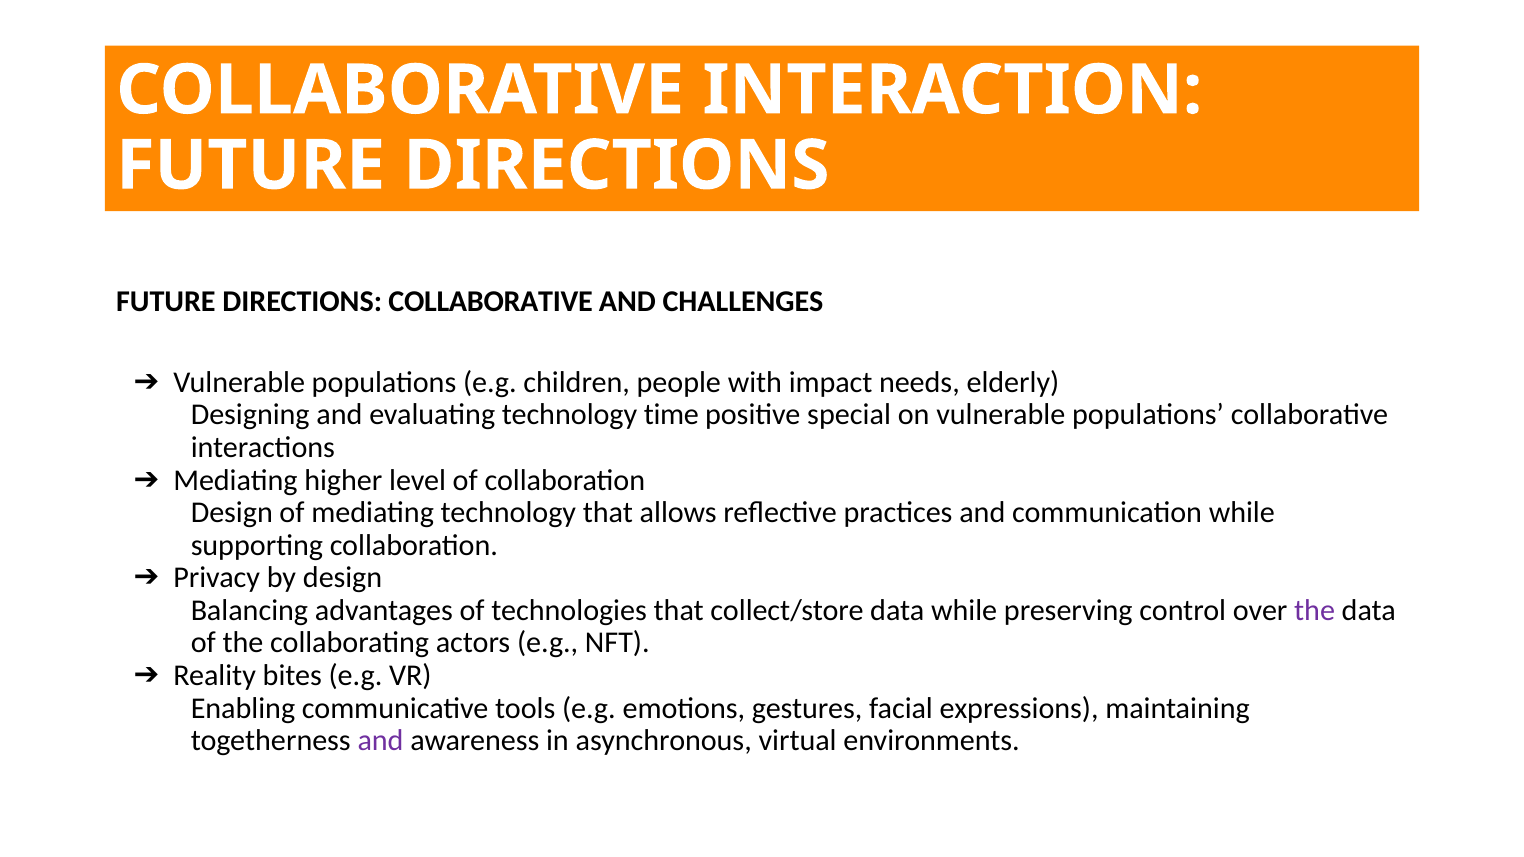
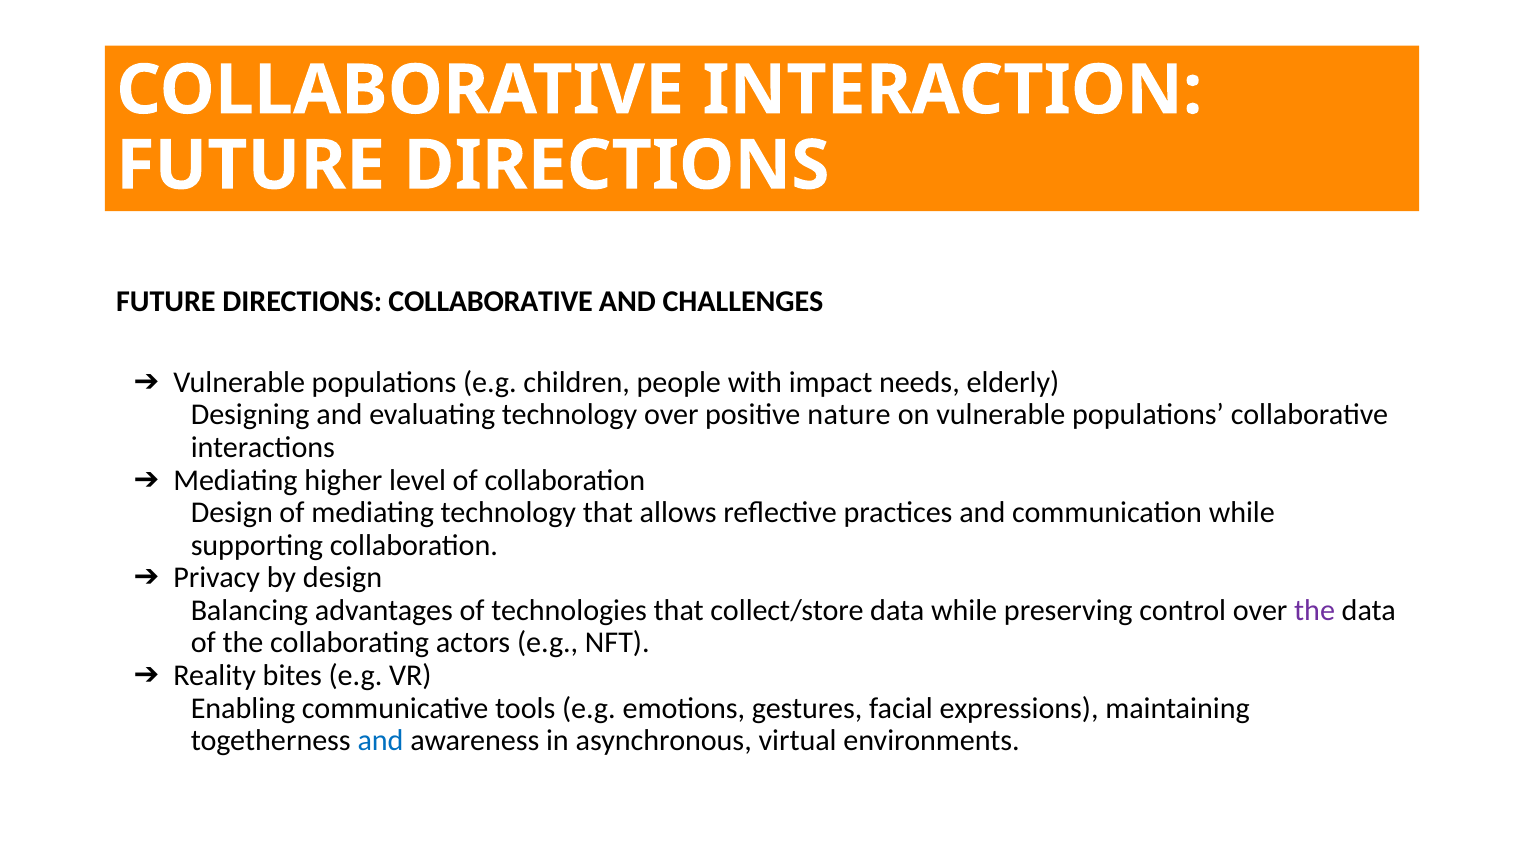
technology time: time -> over (671, 415)
special: special -> nature (849, 415)
and colour: purple -> blue (381, 741)
